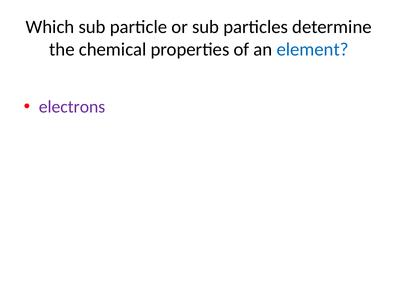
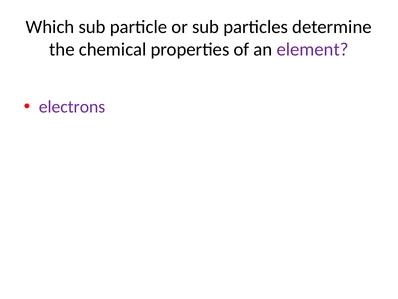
element colour: blue -> purple (312, 49)
